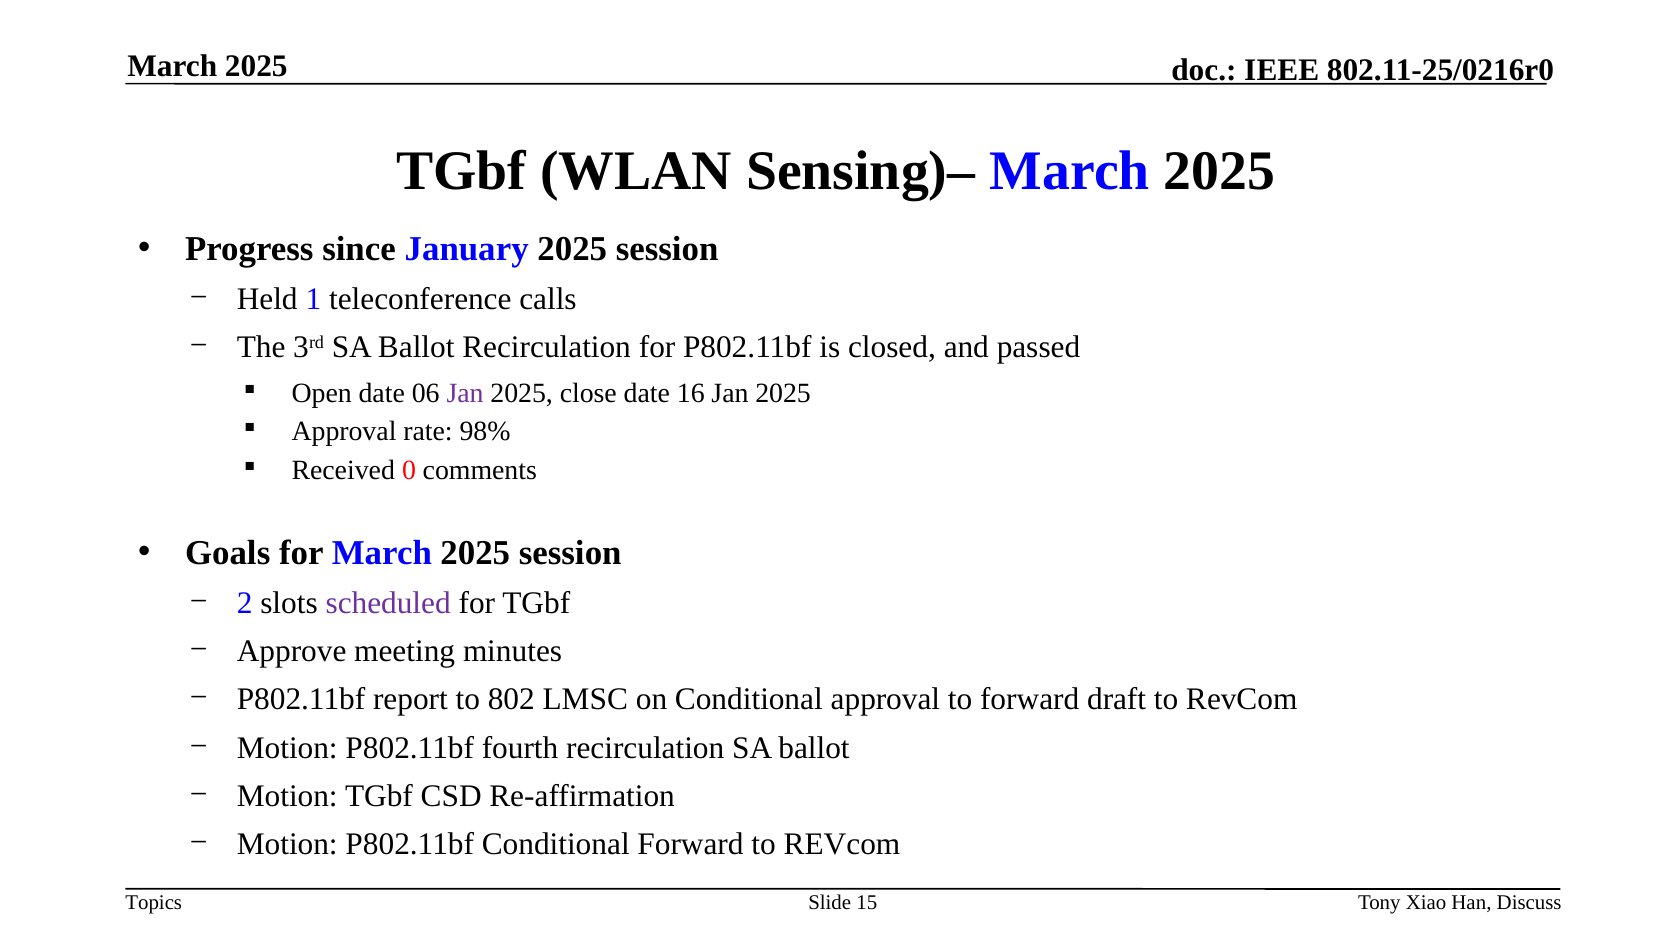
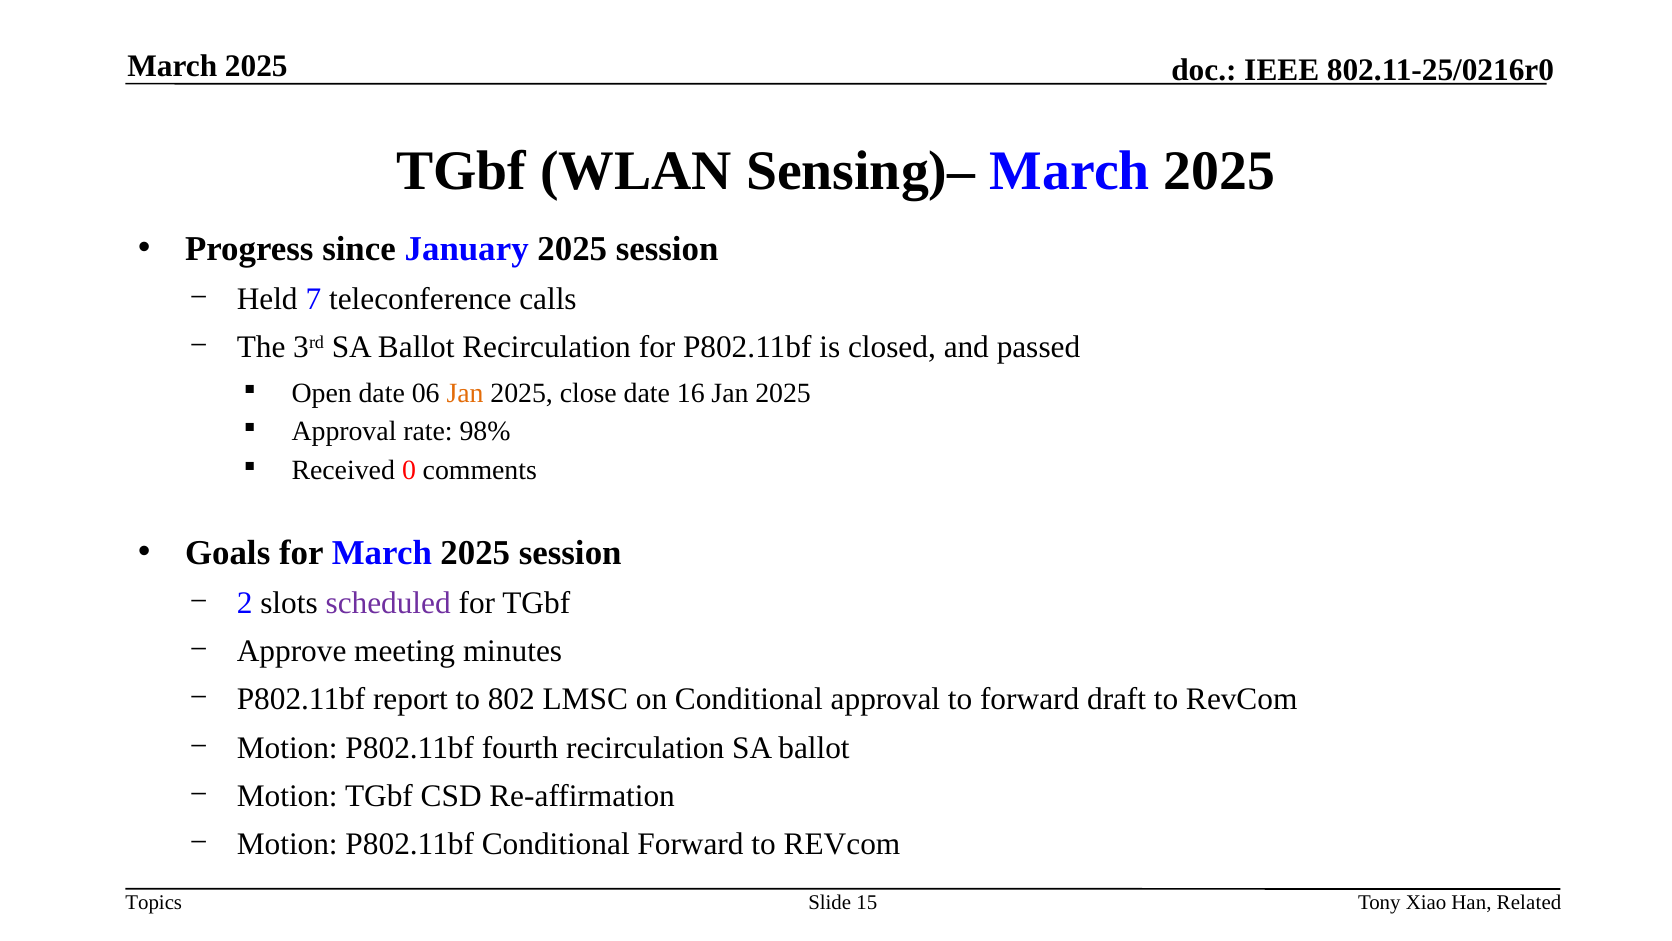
1: 1 -> 7 (313, 299)
Jan colour: purple -> orange (465, 393)
Discuss: Discuss -> Related (1529, 902)
